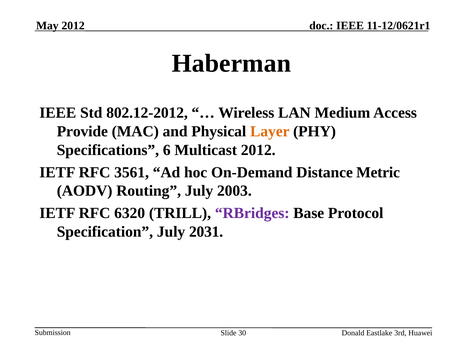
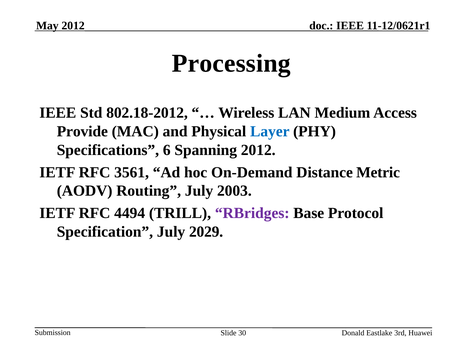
Haberman: Haberman -> Processing (231, 64)
802.12-2012: 802.12-2012 -> 802.18-2012 (147, 113)
Layer colour: orange -> blue (270, 132)
Multicast: Multicast -> Spanning (206, 150)
6320: 6320 -> 4494 (130, 213)
2031: 2031 -> 2029 (206, 232)
